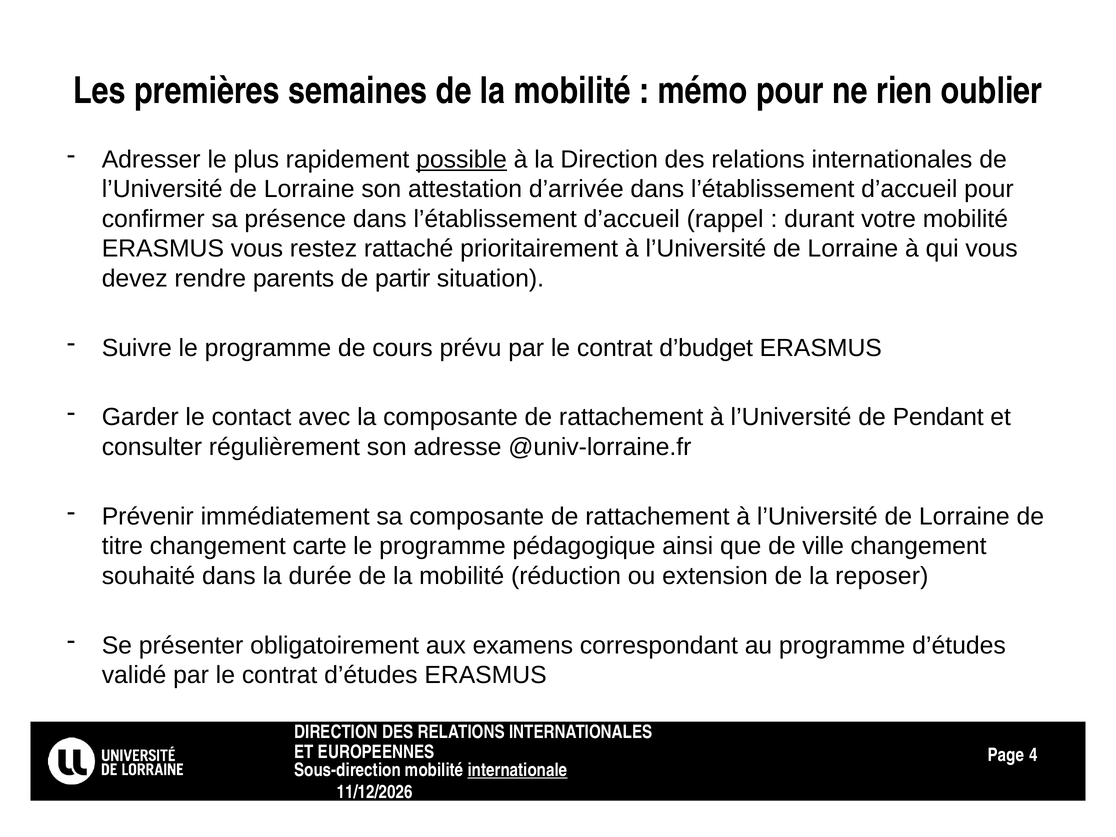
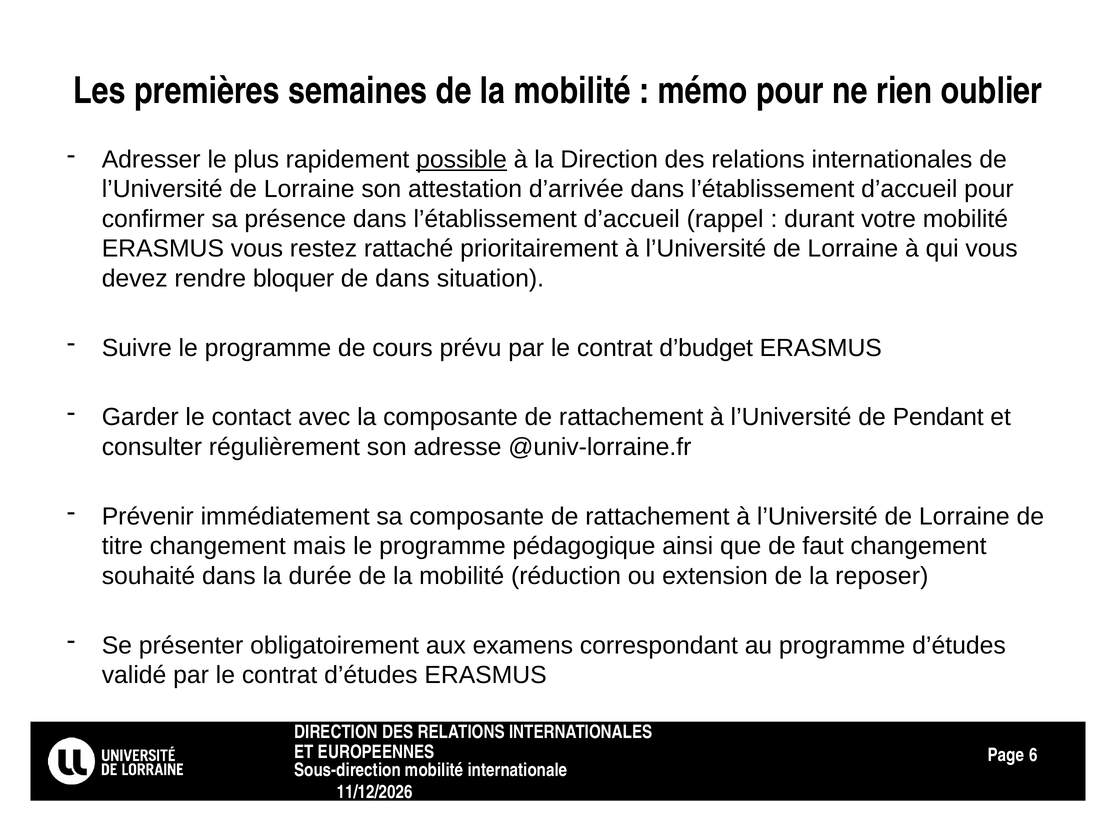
parents: parents -> bloquer (294, 278)
de partir: partir -> dans (402, 278)
carte: carte -> mais (319, 546)
ville: ville -> faut (823, 546)
4: 4 -> 6 (1034, 755)
internationale underline: present -> none (518, 770)
